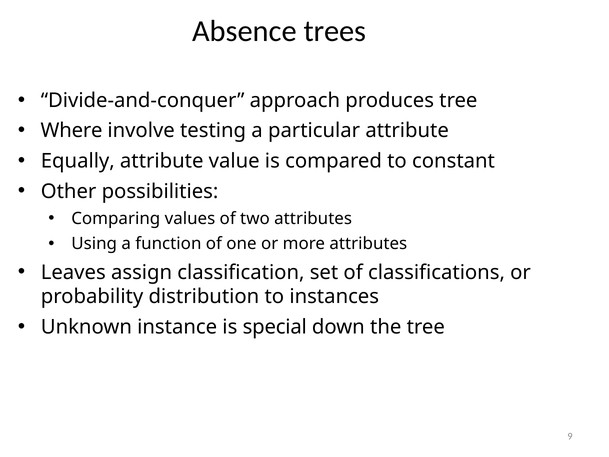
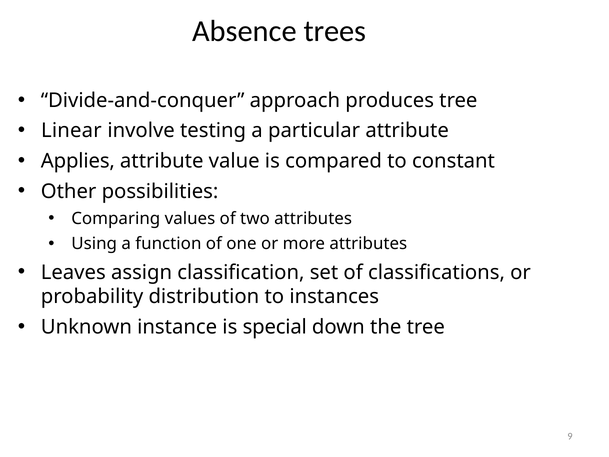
Where: Where -> Linear (71, 131)
Equally: Equally -> Applies (78, 161)
